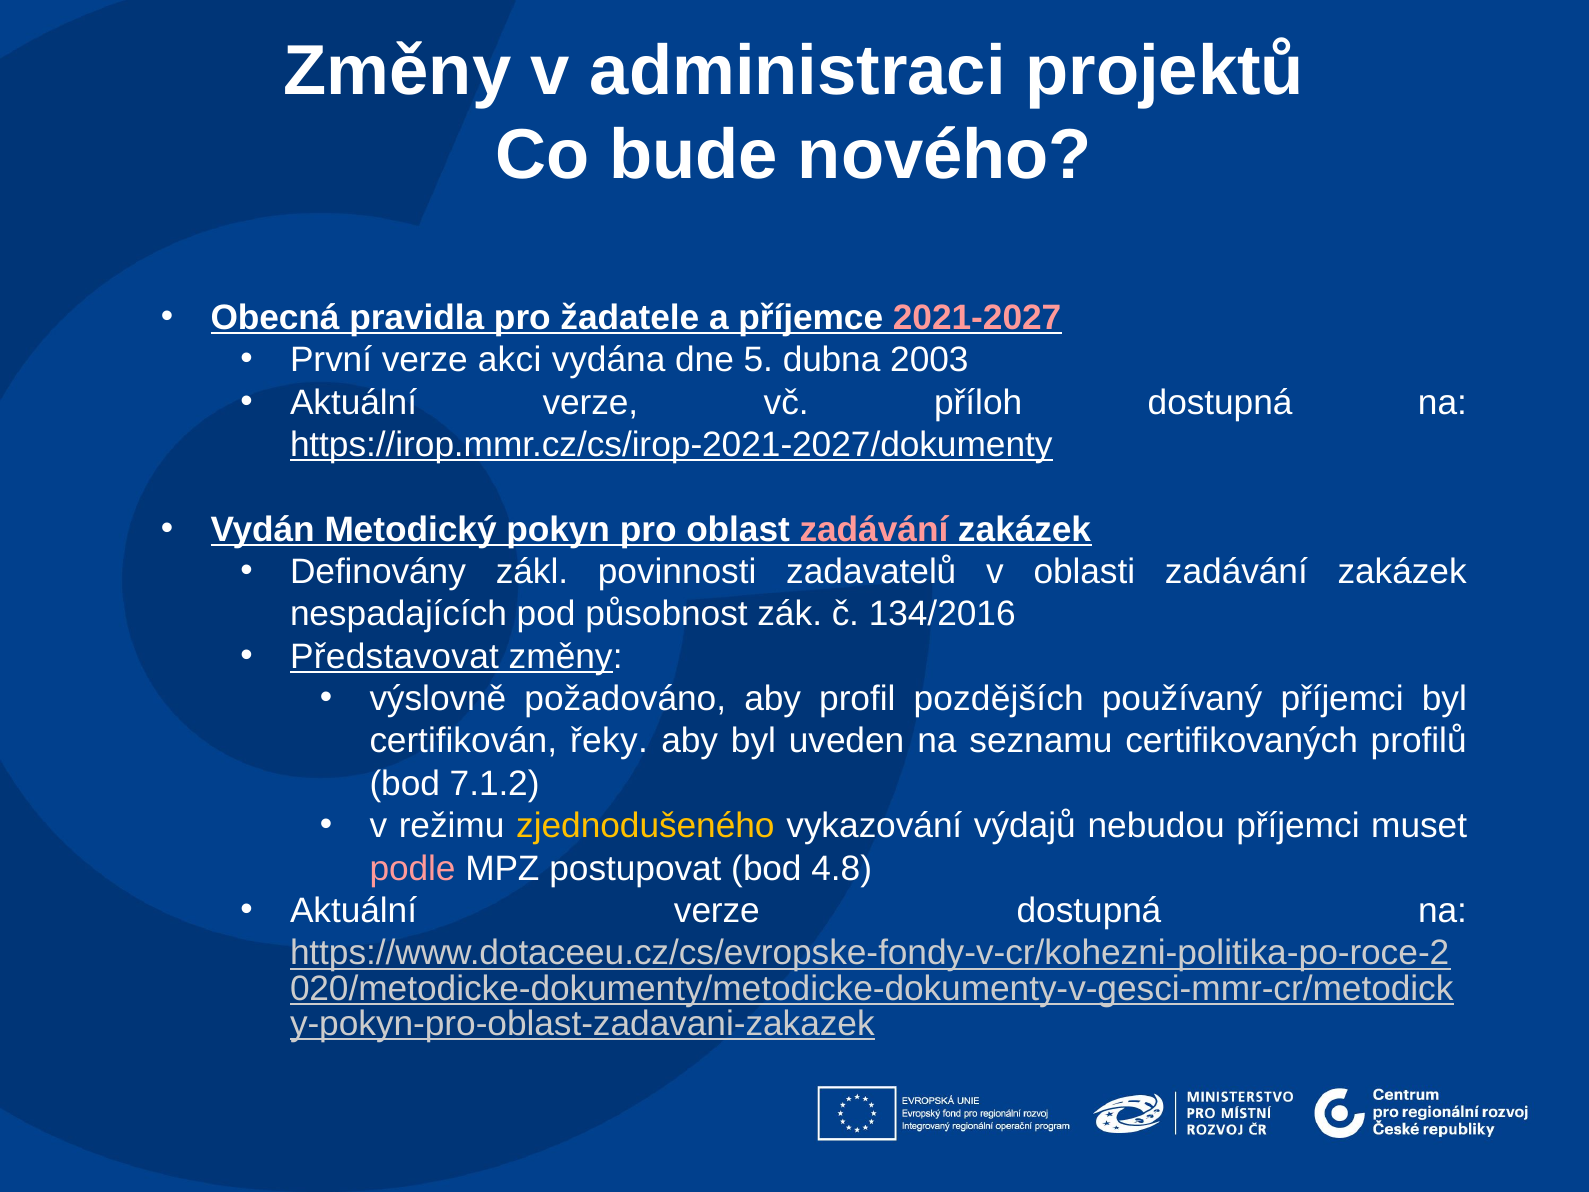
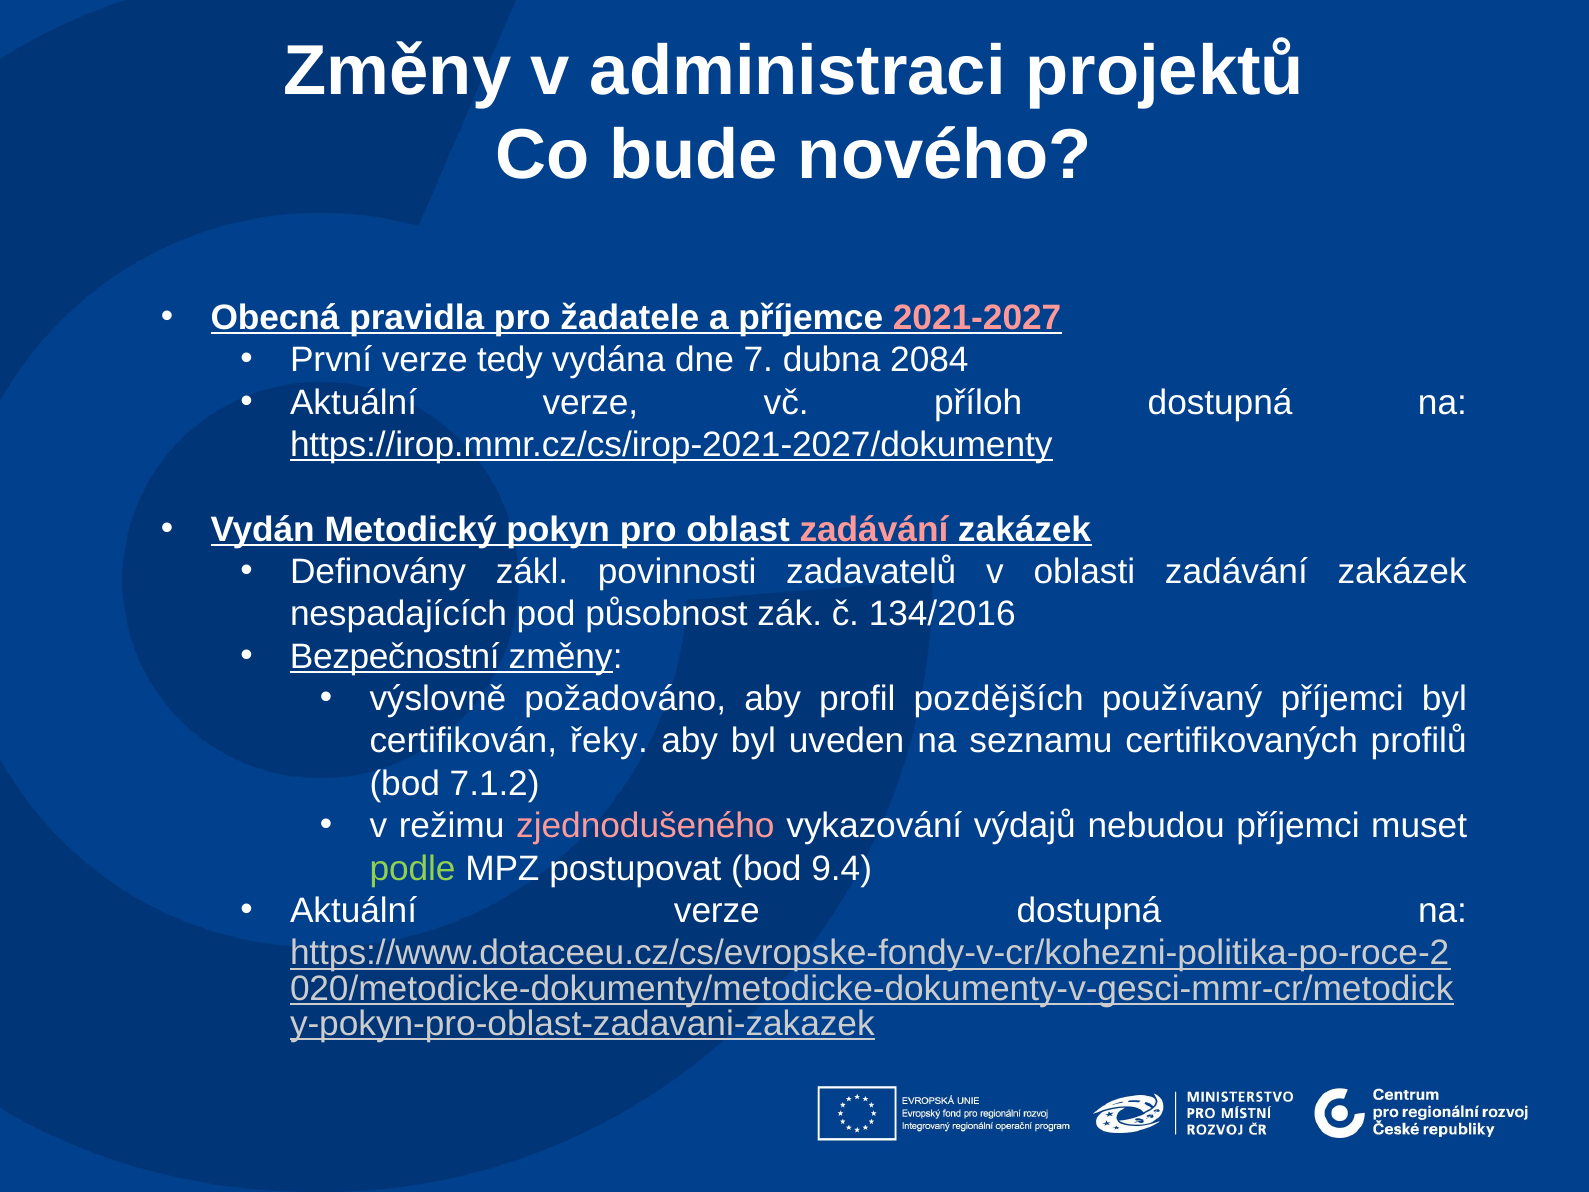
akci: akci -> tedy (510, 360)
5: 5 -> 7 (758, 360)
2003: 2003 -> 2084 (929, 360)
Představovat: Představovat -> Bezpečnostní (395, 656)
zjednodušeného colour: yellow -> pink (645, 826)
podle colour: pink -> light green (413, 868)
4.8: 4.8 -> 9.4 (842, 868)
